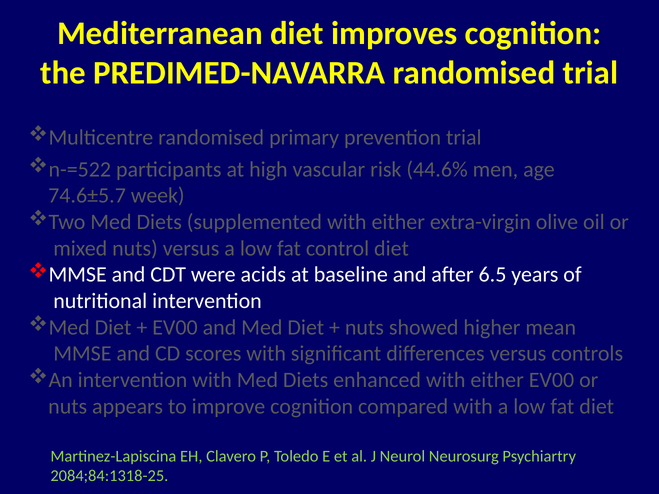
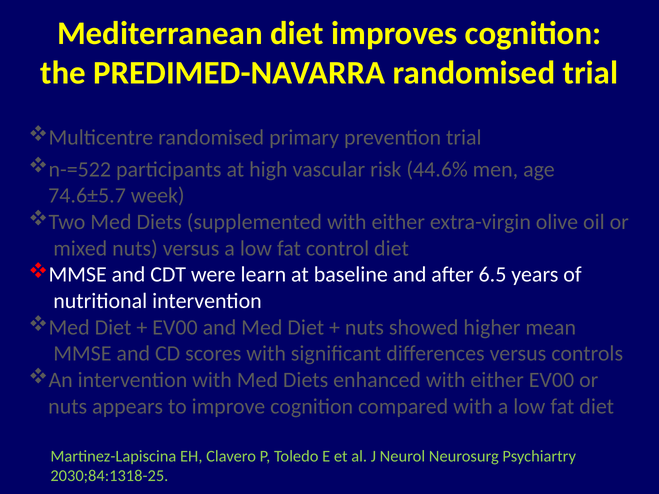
acids: acids -> learn (263, 275)
2084;84:1318-25: 2084;84:1318-25 -> 2030;84:1318-25 (109, 476)
